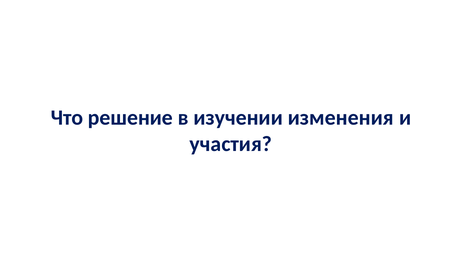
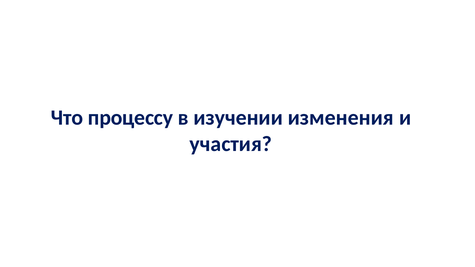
решение: решение -> процессу (131, 118)
